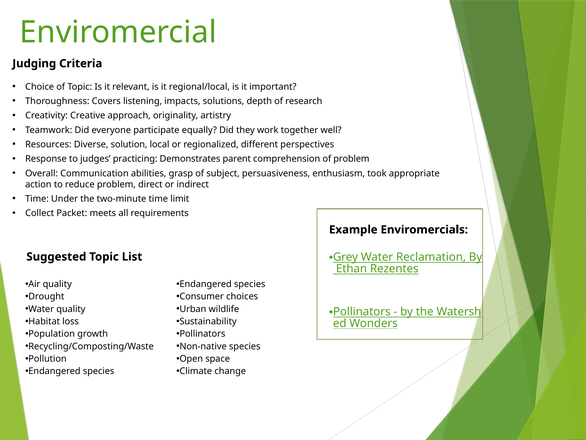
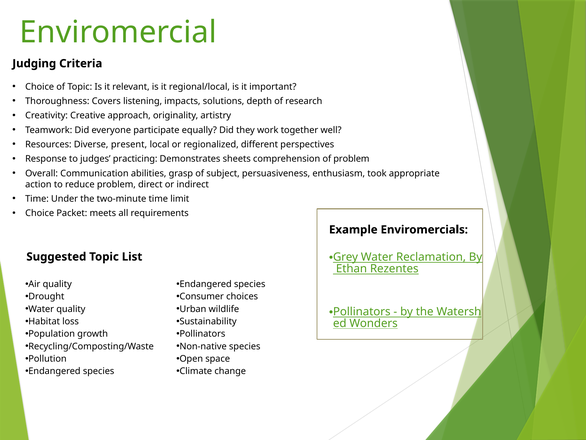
solution: solution -> present (129, 144)
parent: parent -> sheets (237, 159)
Collect: Collect -> Choice (40, 213)
